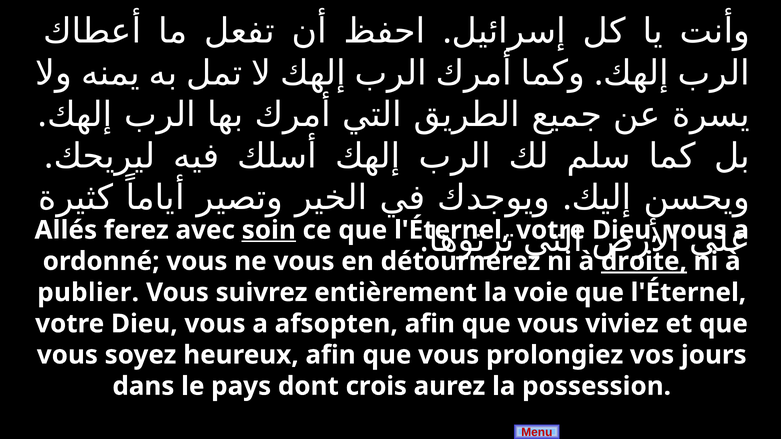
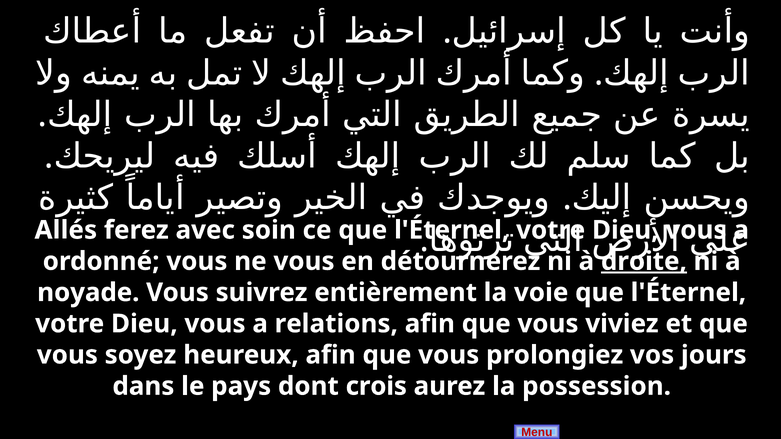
soin underline: present -> none (269, 230)
publier: publier -> noyade (88, 293)
afsopten: afsopten -> relations (336, 324)
